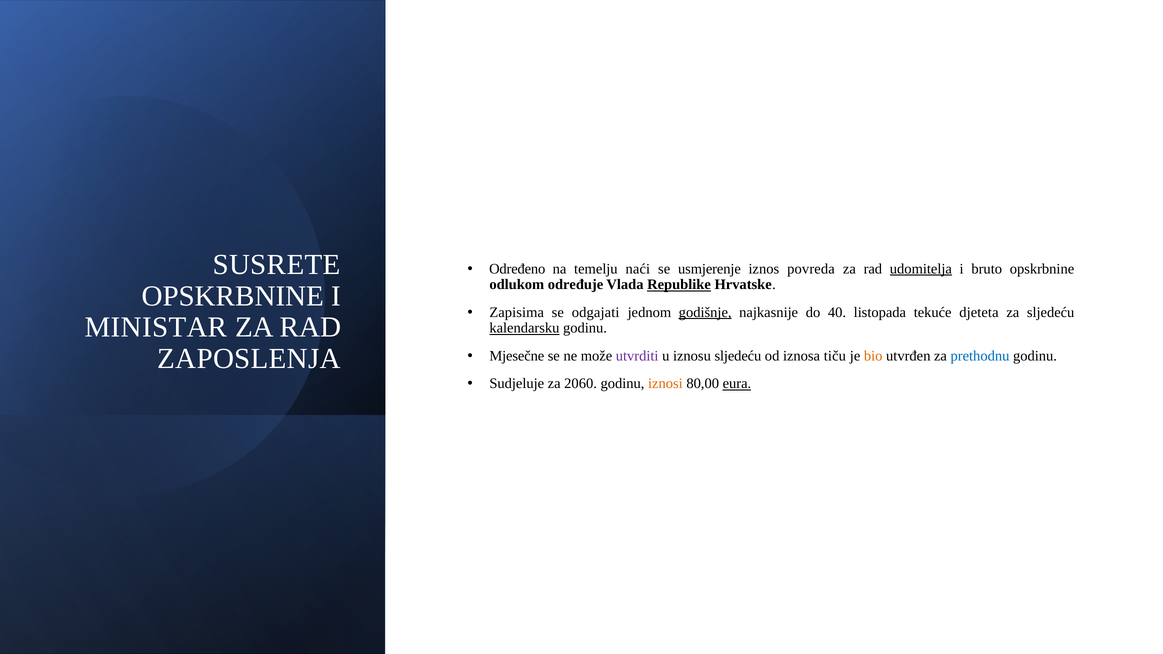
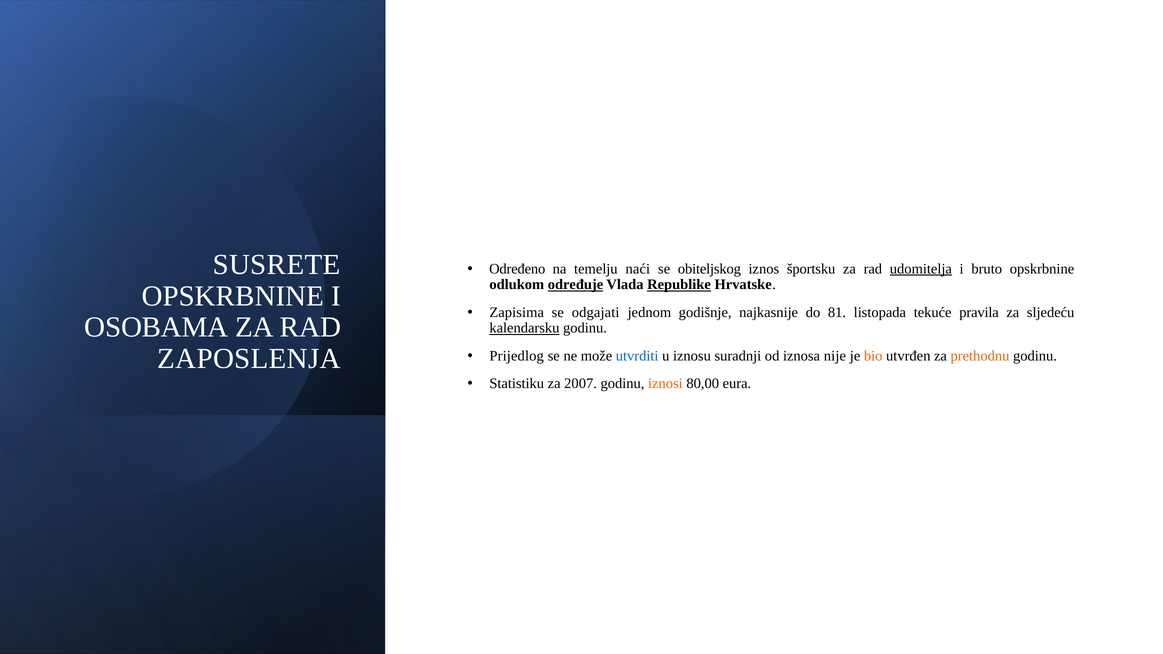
usmjerenje: usmjerenje -> obiteljskog (709, 269)
povreda: povreda -> športsku (811, 269)
određuje underline: none -> present (576, 285)
godišnje underline: present -> none (705, 312)
40: 40 -> 81 (837, 312)
djeteta: djeteta -> pravila (979, 312)
MINISTAR: MINISTAR -> OSOBAMA (156, 327)
Mjesečne: Mjesečne -> Prijedlog (517, 356)
utvrditi colour: purple -> blue (637, 356)
iznosu sljedeću: sljedeću -> suradnji (738, 356)
tiču: tiču -> nije (835, 356)
prethodnu colour: blue -> orange (980, 356)
Sudjeluje: Sudjeluje -> Statistiku (517, 384)
2060: 2060 -> 2007 (581, 384)
eura underline: present -> none (737, 384)
